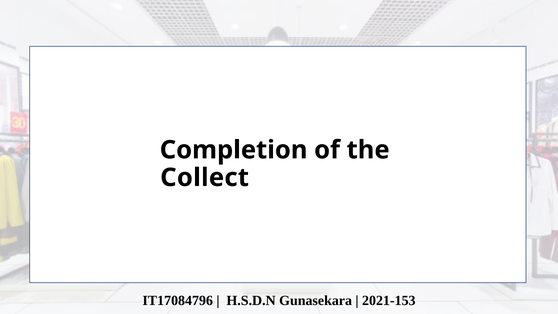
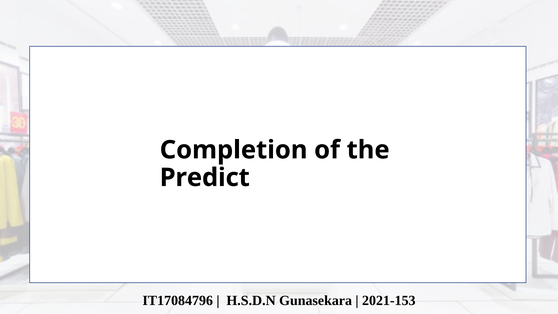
Collect: Collect -> Predict (205, 177)
